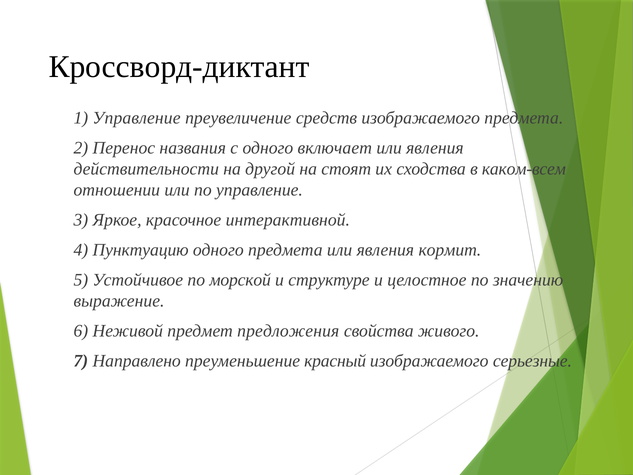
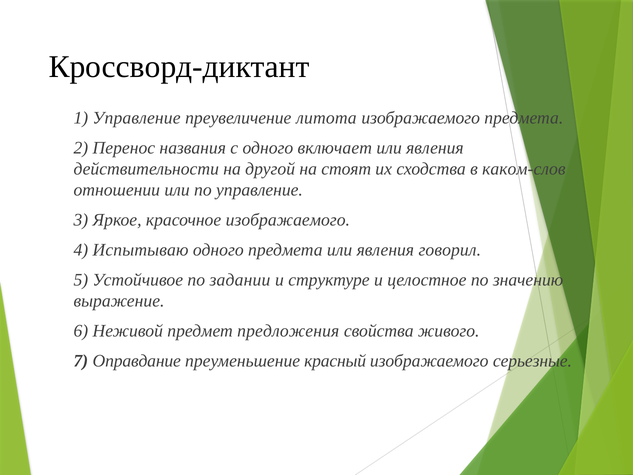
средств: средств -> литота (326, 118)
каком-всем: каком-всем -> каком-слов (524, 169)
красочное интерактивной: интерактивной -> изображаемого (288, 220)
Пунктуацию: Пунктуацию -> Испытываю (141, 250)
кормит: кормит -> говорил (450, 250)
морской: морской -> задании (240, 280)
Направлено: Направлено -> Оправдание (137, 361)
